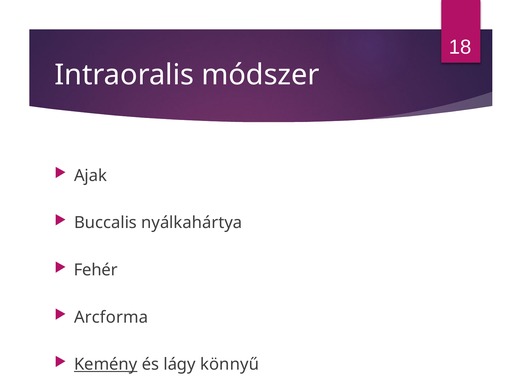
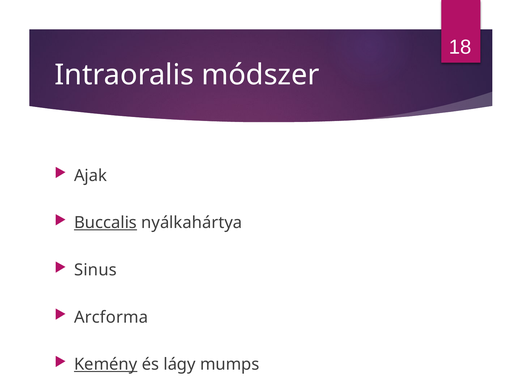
Buccalis underline: none -> present (105, 223)
Fehér: Fehér -> Sinus (96, 270)
könnyű: könnyű -> mumps (230, 364)
